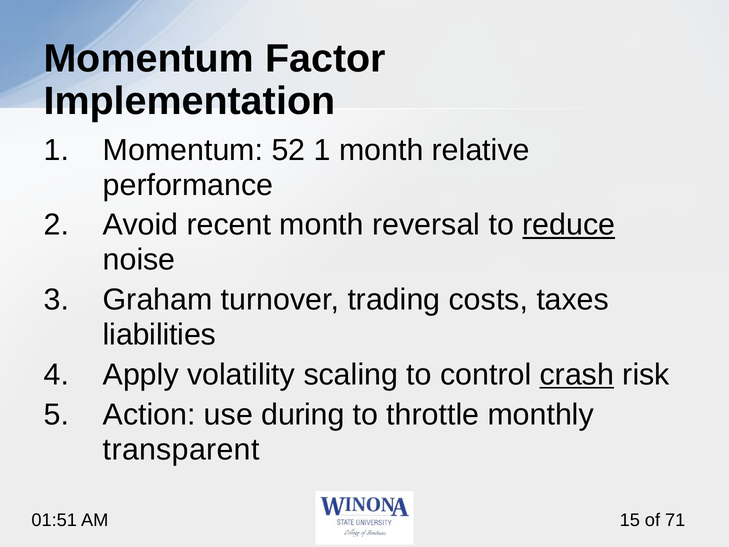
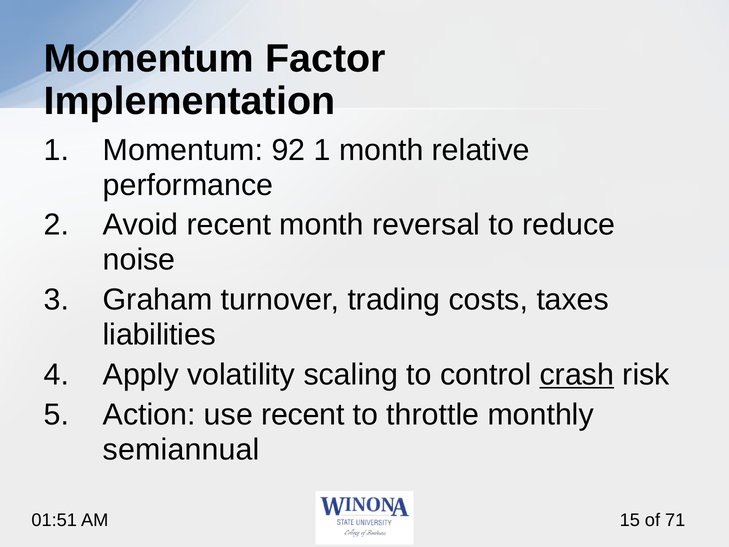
52: 52 -> 92 (288, 150)
reduce underline: present -> none (569, 225)
use during: during -> recent (303, 414)
transparent: transparent -> semiannual (181, 449)
